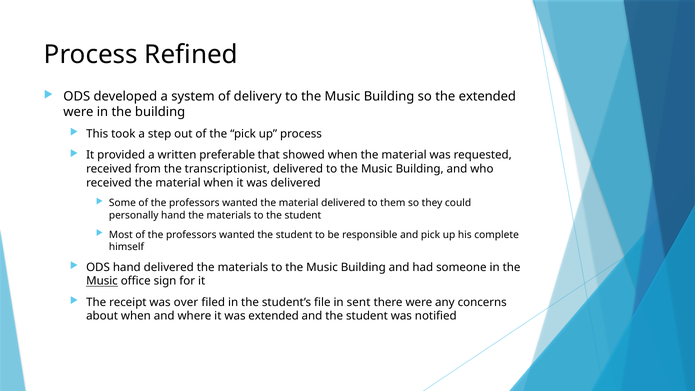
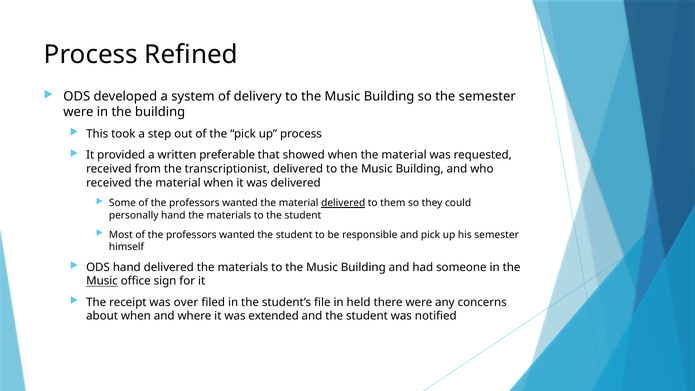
the extended: extended -> semester (487, 97)
delivered underline: none -> present (343, 203)
his complete: complete -> semester (497, 235)
sent: sent -> held (359, 302)
